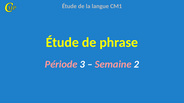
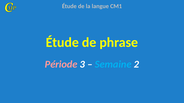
Semaine colour: pink -> light blue (113, 65)
